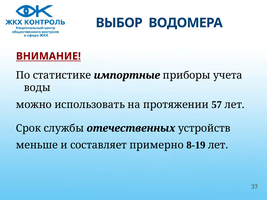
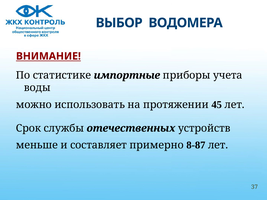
57: 57 -> 45 (217, 105)
8-19: 8-19 -> 8-87 (196, 145)
